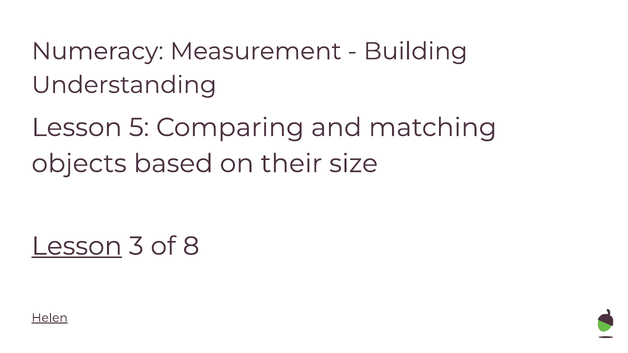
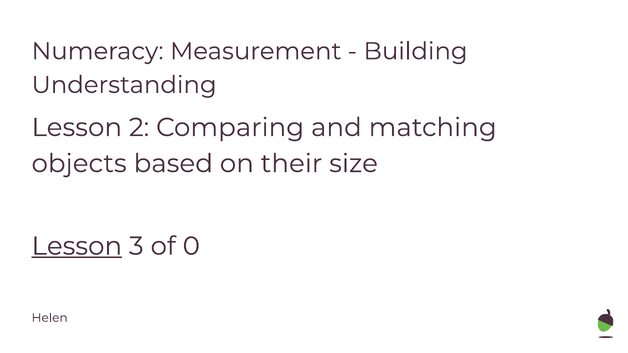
5: 5 -> 2 (139, 128)
8: 8 -> 0 (191, 246)
Helen underline: present -> none (50, 318)
